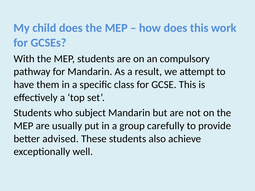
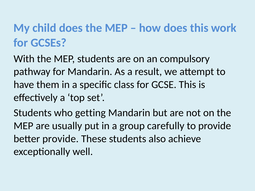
subject: subject -> getting (90, 113)
better advised: advised -> provide (61, 139)
